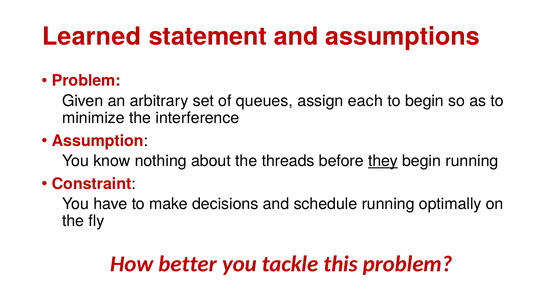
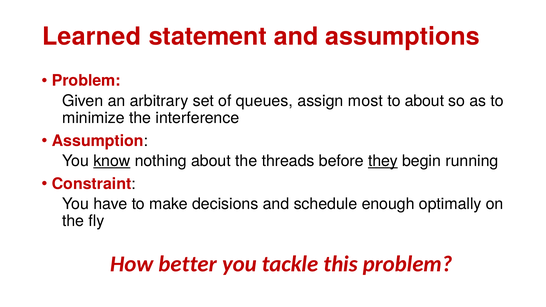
each: each -> most (365, 101)
to begin: begin -> about (424, 101)
know underline: none -> present (112, 161)
schedule running: running -> enough (388, 204)
